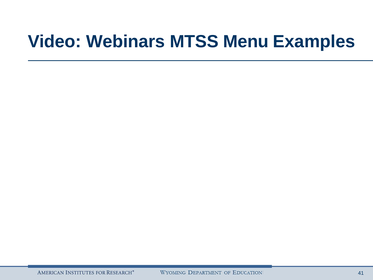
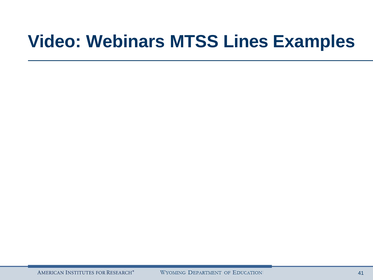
Menu: Menu -> Lines (246, 41)
